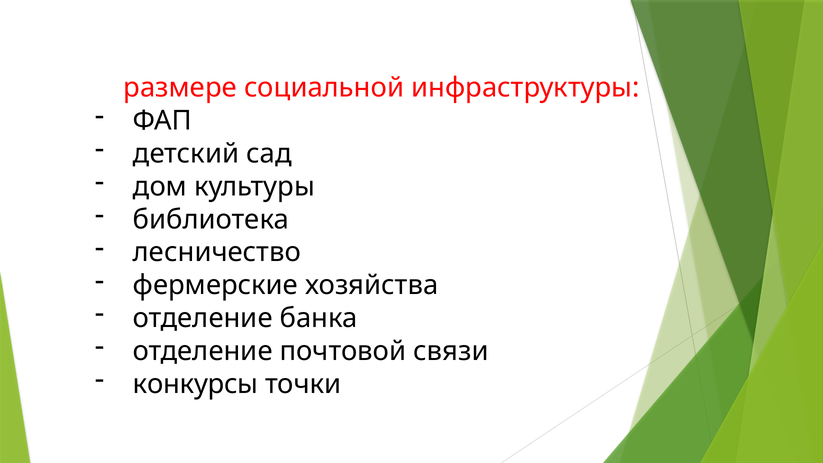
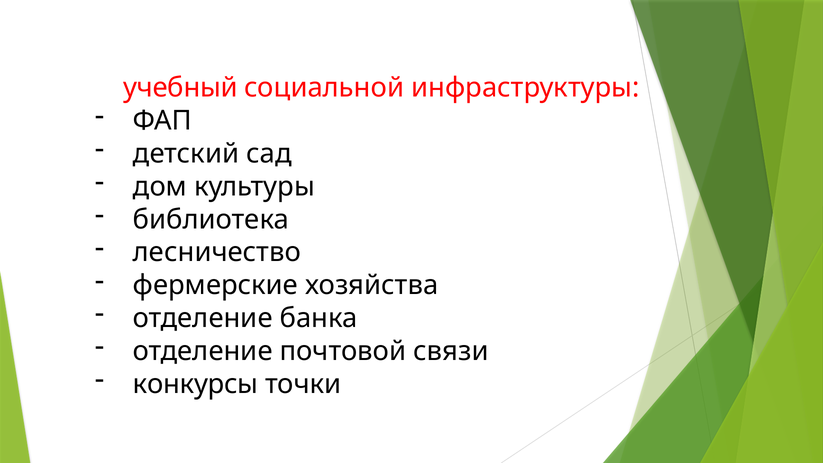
размере: размере -> учебный (180, 88)
